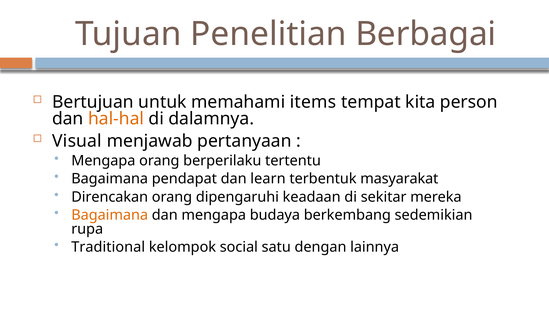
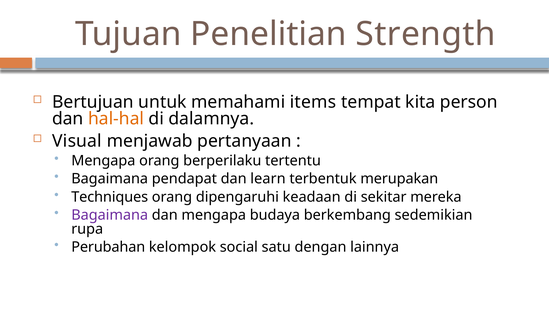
Berbagai: Berbagai -> Strength (426, 34)
masyarakat: masyarakat -> merupakan (399, 179)
Direncakan: Direncakan -> Techniques (110, 197)
Bagaimana colour: orange -> purple (110, 215)
Traditional: Traditional -> Perubahan (108, 247)
